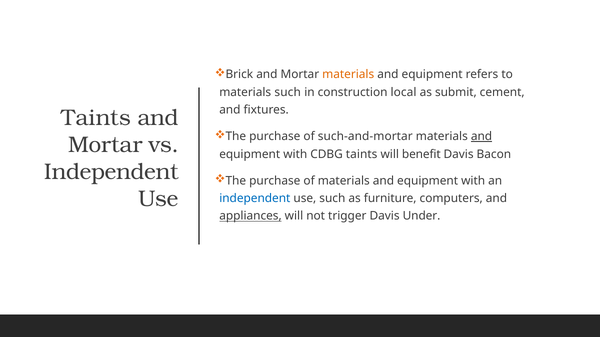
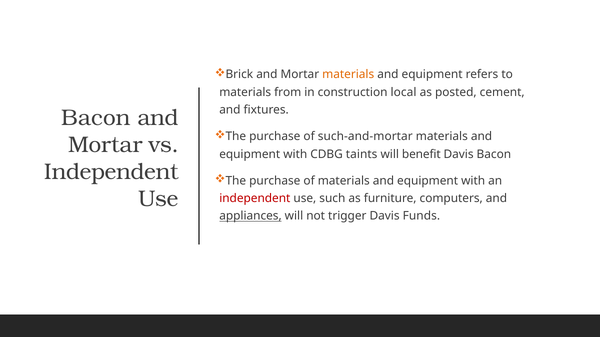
materials such: such -> from (288, 92)
submit: submit -> posted (456, 92)
Taints: Taints -> Bacon (96, 118)
and underline: present -> none (482, 137)
independent colour: blue -> red (255, 199)
Under: Under -> Funds (421, 216)
